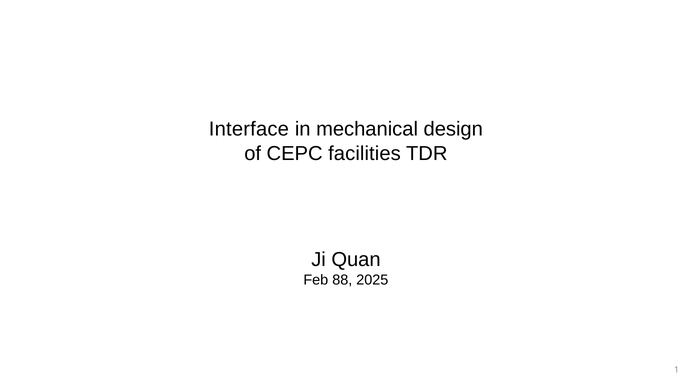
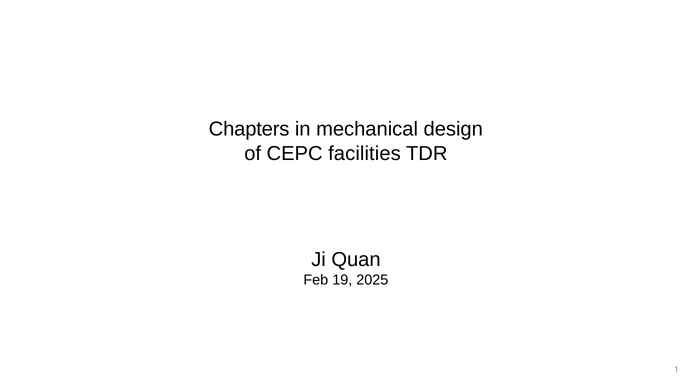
Interface: Interface -> Chapters (249, 129)
88: 88 -> 19 (342, 280)
